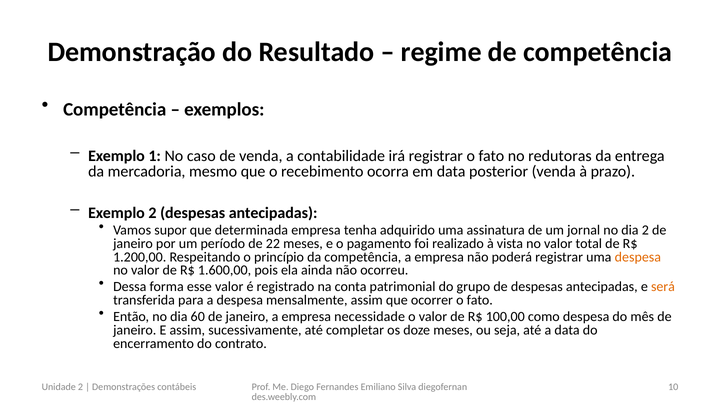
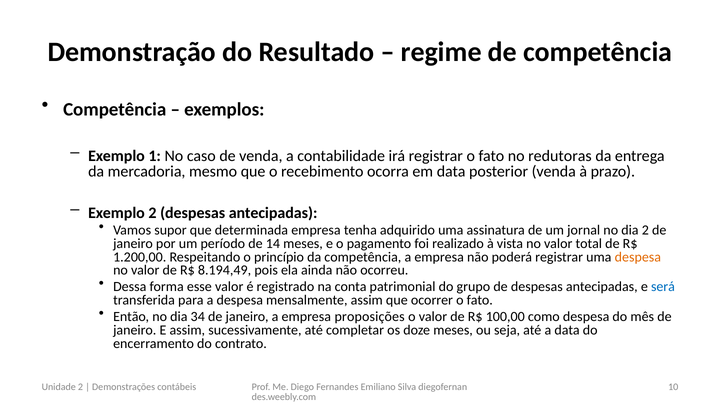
22: 22 -> 14 (273, 243)
1.600,00: 1.600,00 -> 8.194,49 (225, 270)
será colour: orange -> blue (663, 287)
60: 60 -> 34 (198, 317)
necessidade: necessidade -> proposições (370, 317)
